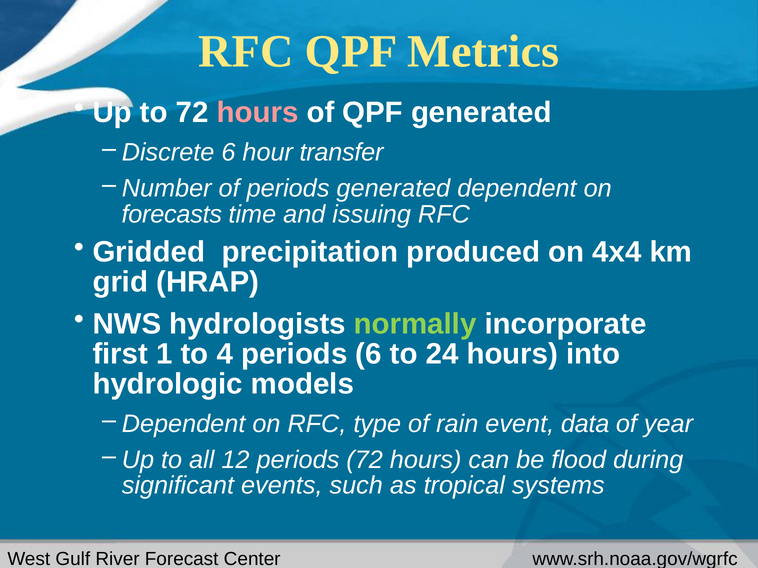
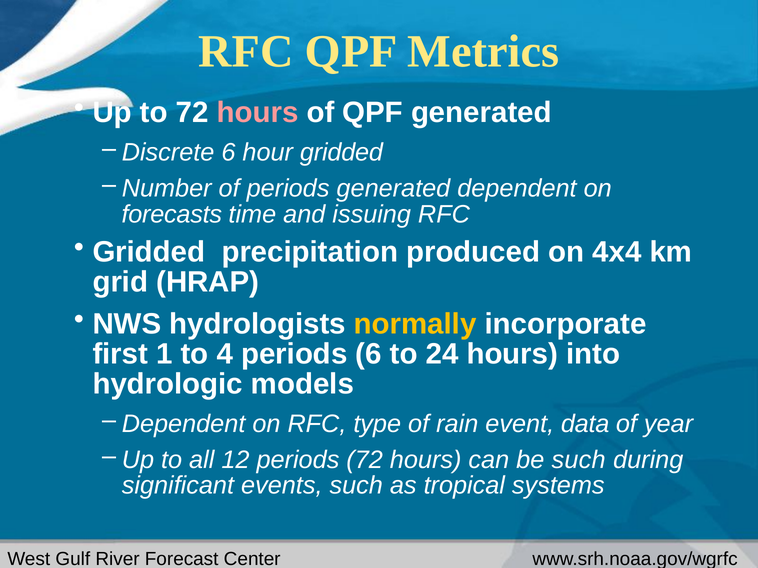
hour transfer: transfer -> gridded (341, 153)
normally colour: light green -> yellow (415, 324)
be flood: flood -> such (579, 460)
